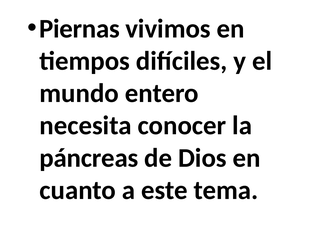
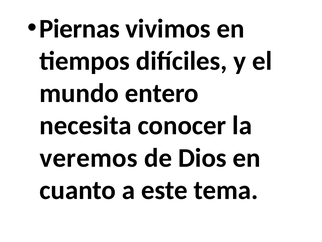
páncreas: páncreas -> veremos (89, 158)
